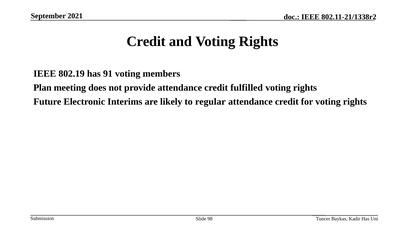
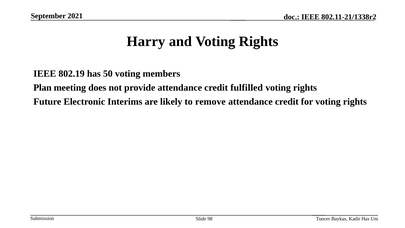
Credit: Credit -> Harry (146, 41)
91: 91 -> 50 (108, 74)
regular: regular -> remove (210, 102)
